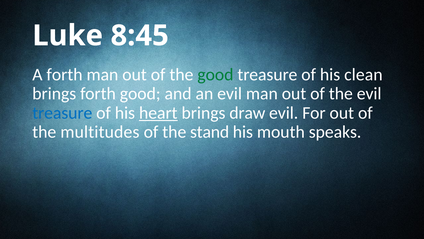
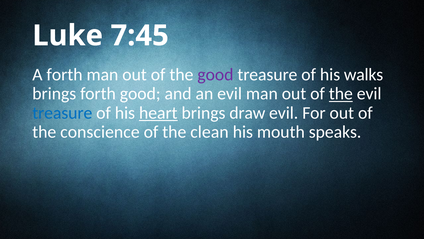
8:45: 8:45 -> 7:45 (140, 36)
good colour: green -> purple (215, 74)
clean: clean -> walks (364, 74)
the underline: none -> present (341, 94)
multitudes: multitudes -> conscience (100, 132)
stand: stand -> clean (209, 132)
